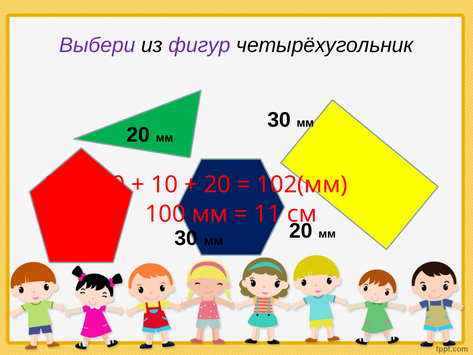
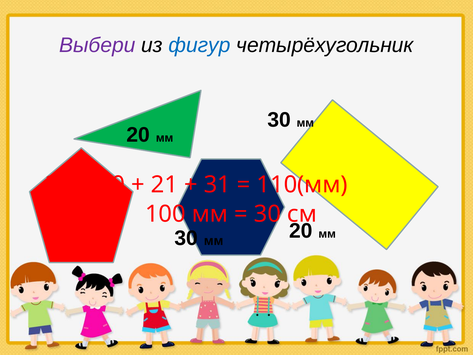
фигур colour: purple -> blue (200, 45)
10: 10 -> 21 (164, 184)
20: 20 -> 31 (217, 184)
102(мм: 102(мм -> 110(мм (302, 184)
11: 11 -> 30 (267, 214)
